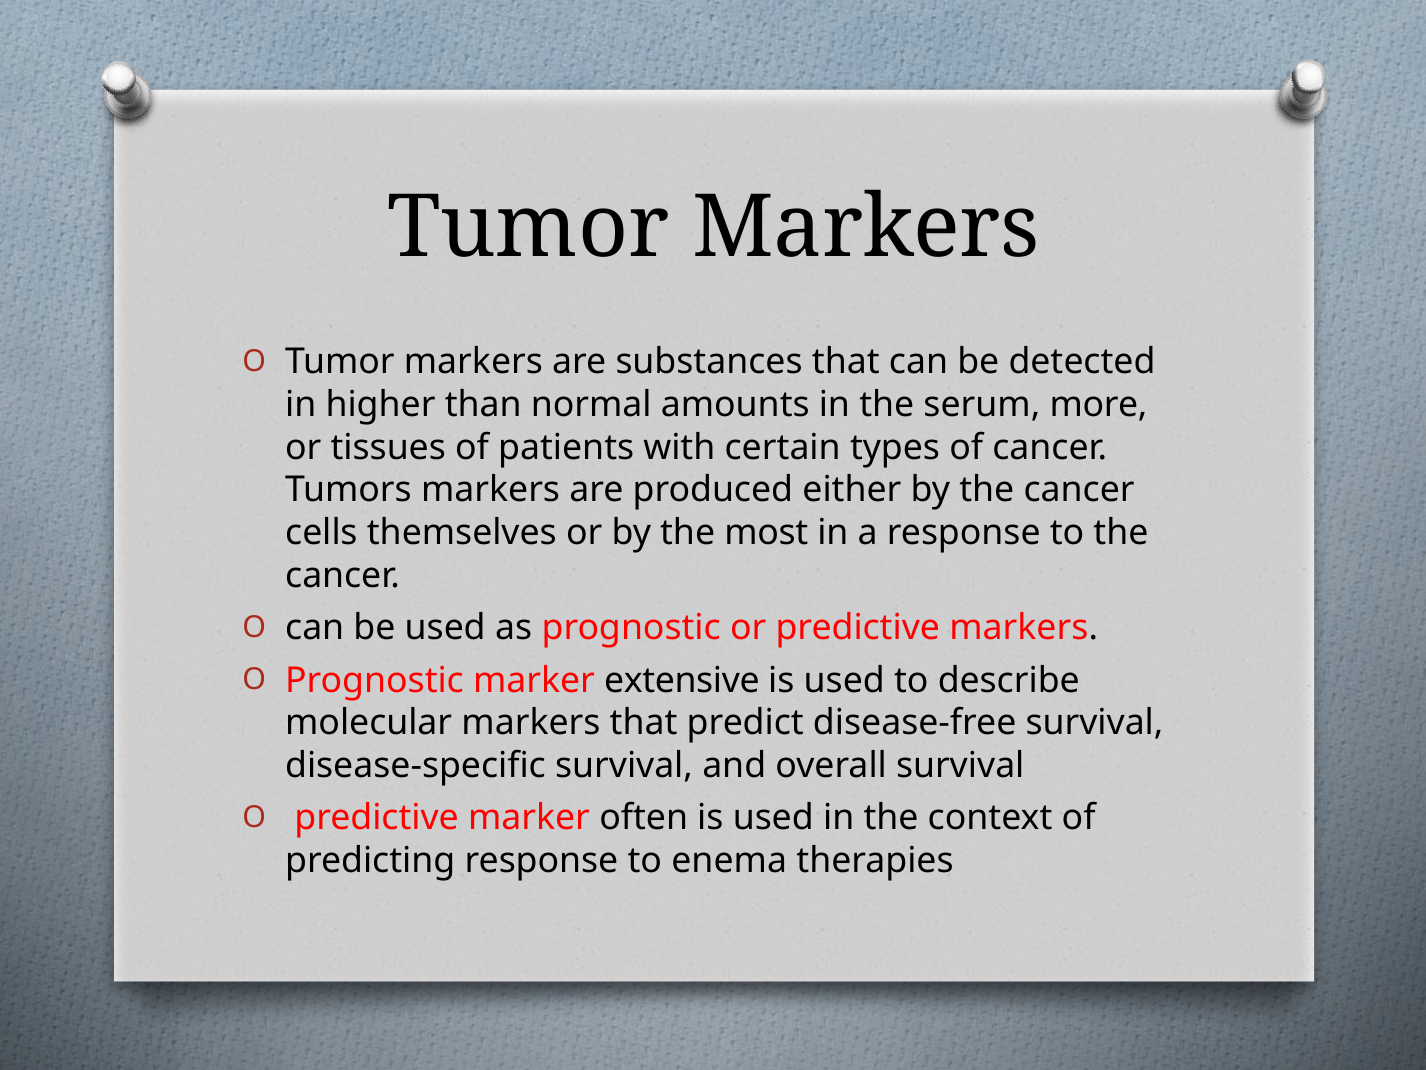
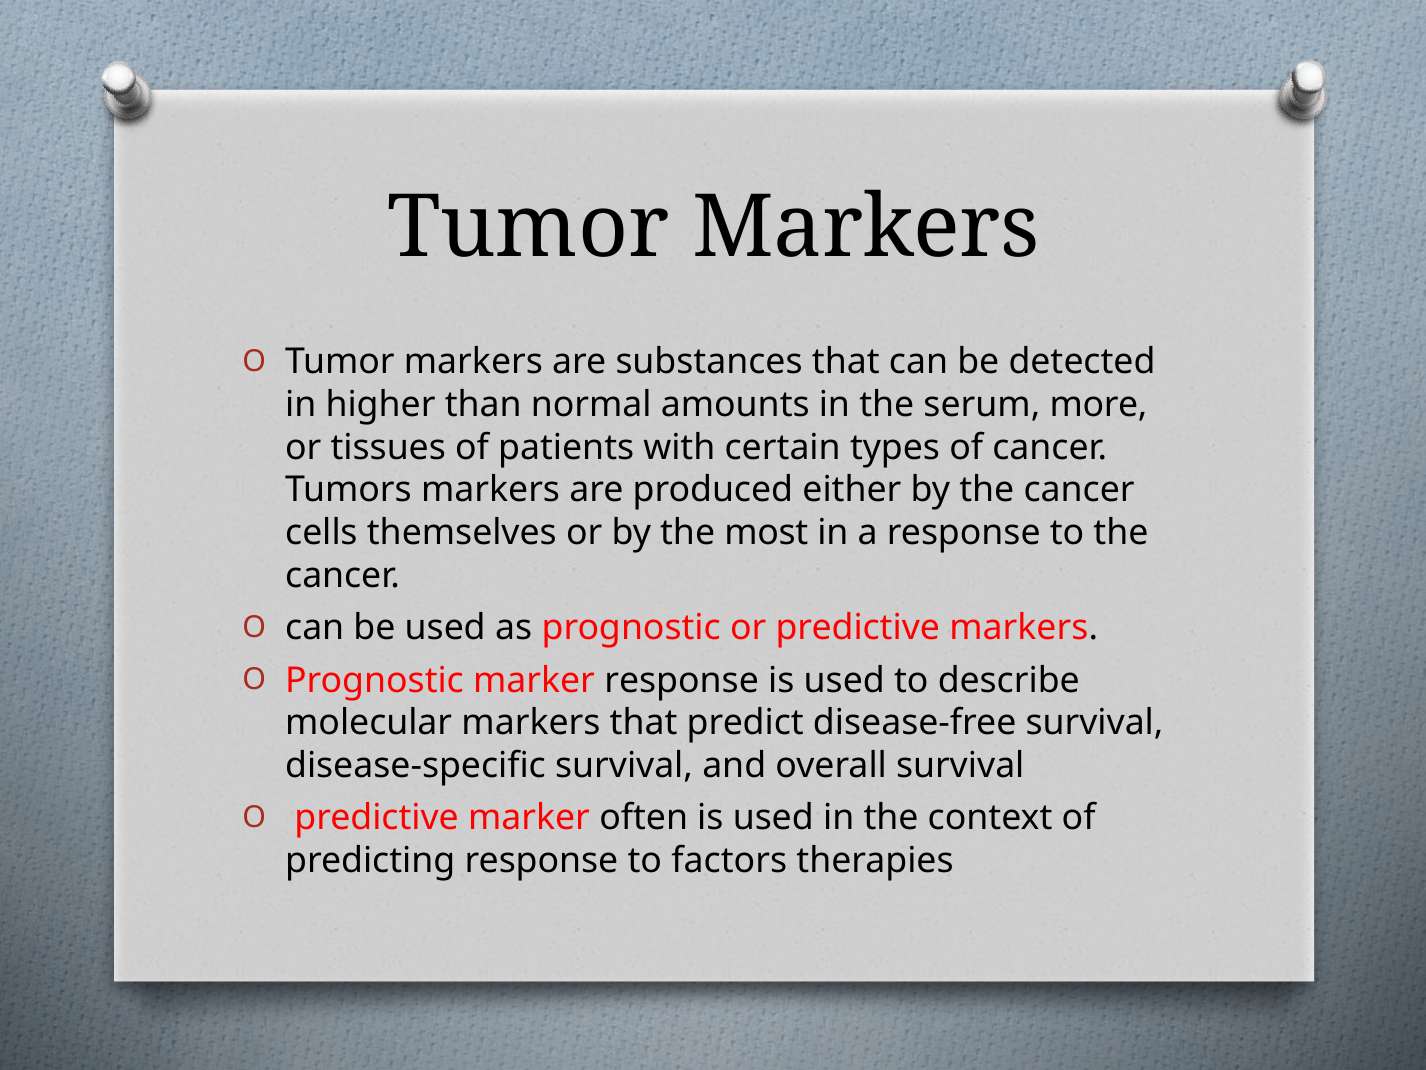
marker extensive: extensive -> response (682, 680)
enema: enema -> factors (729, 861)
